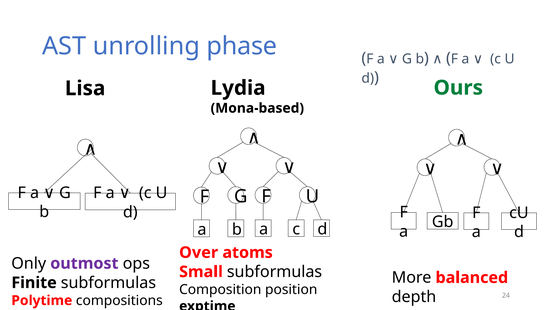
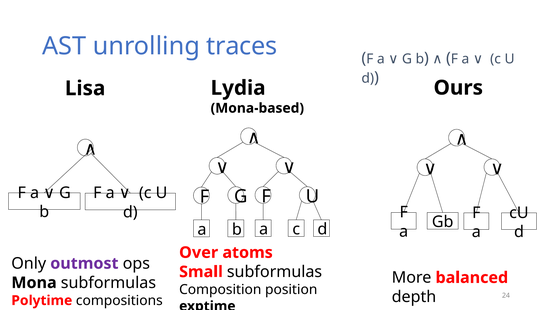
phase: phase -> traces (242, 46)
Ours colour: green -> black (458, 88)
Finite: Finite -> Mona (34, 283)
